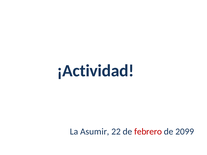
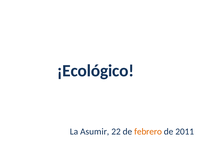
¡Actividad: ¡Actividad -> ¡Ecológico (95, 71)
febrero colour: red -> orange (148, 132)
2099: 2099 -> 2011 (185, 132)
